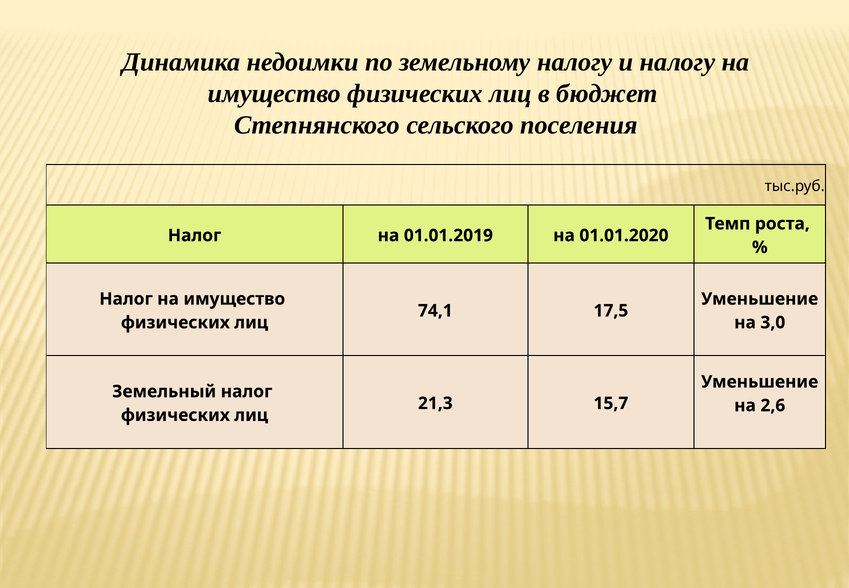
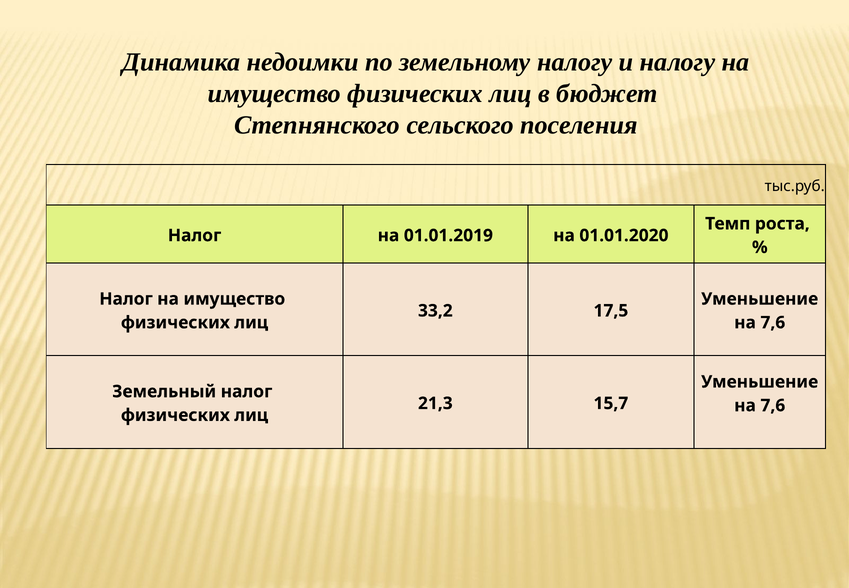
74,1: 74,1 -> 33,2 (435, 311)
3,0: 3,0 -> 7,6 (773, 322)
2,6: 2,6 -> 7,6 (773, 405)
